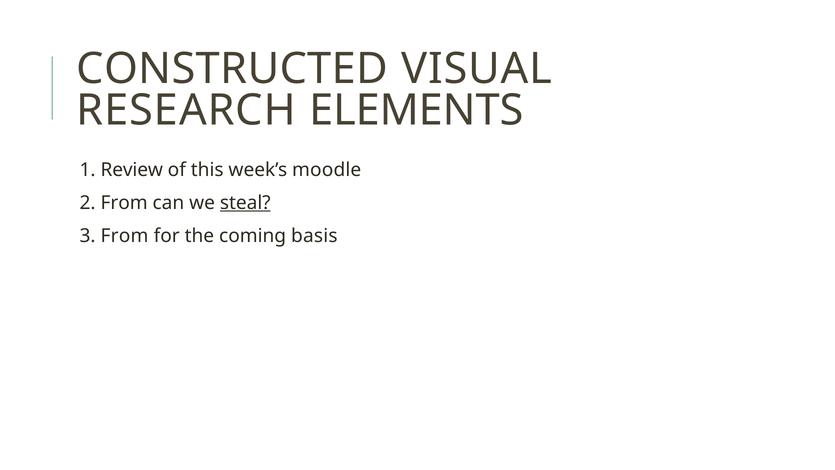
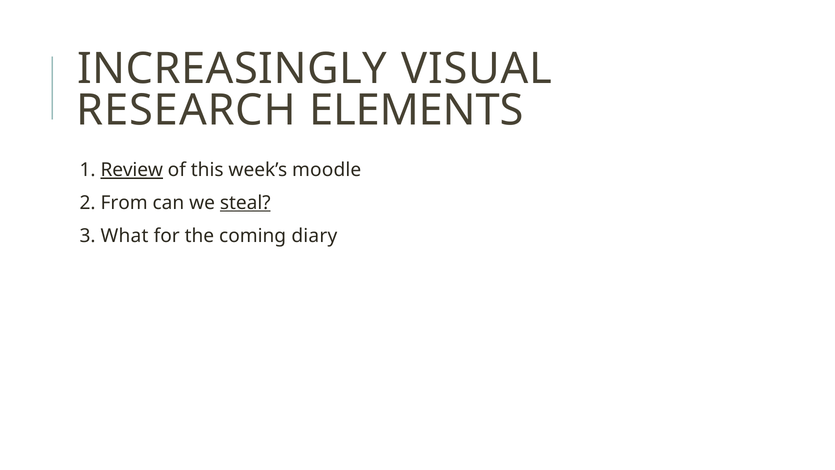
CONSTRUCTED: CONSTRUCTED -> INCREASINGLY (232, 69)
Review underline: none -> present (132, 170)
3 From: From -> What (125, 236)
basis: basis -> diary (314, 236)
